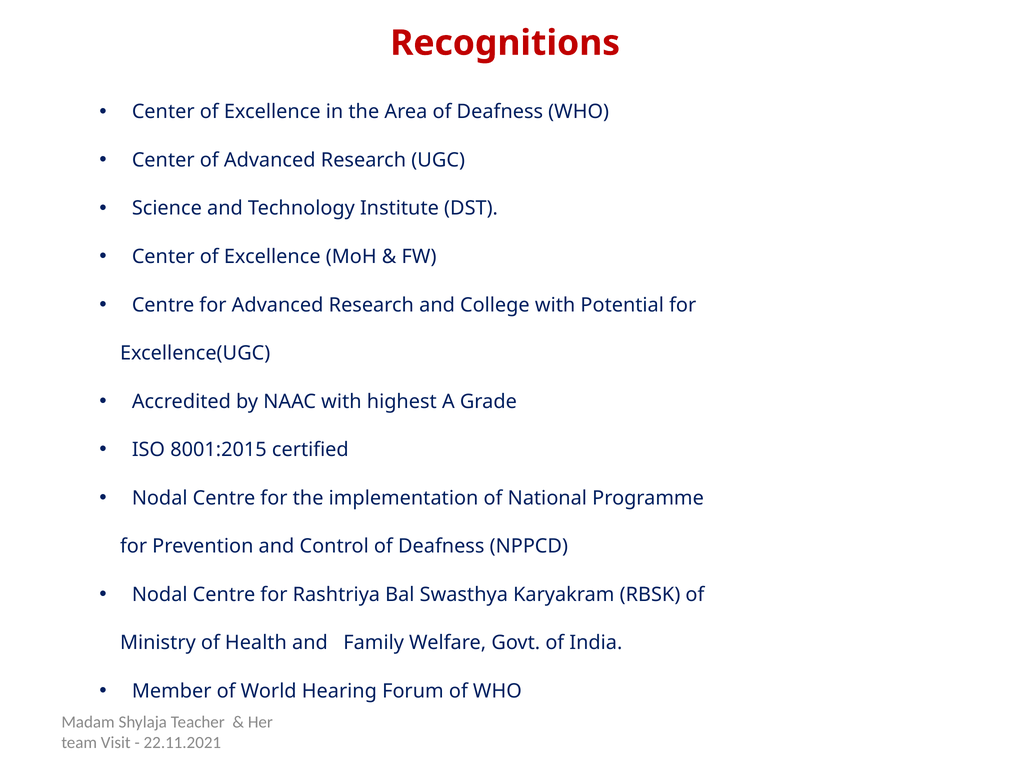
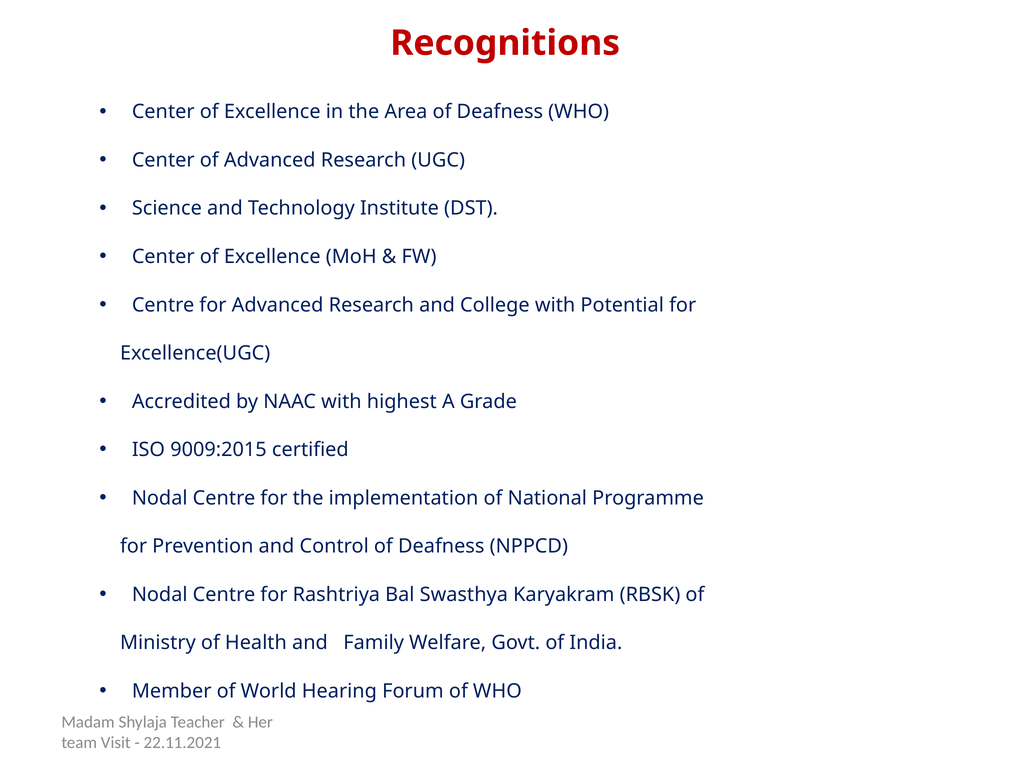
8001:2015: 8001:2015 -> 9009:2015 (219, 450)
